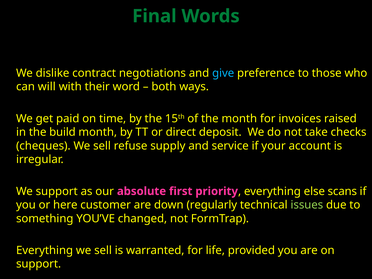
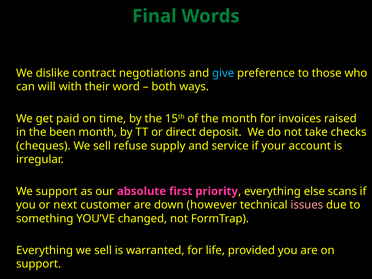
build: build -> been (62, 132)
here: here -> next (65, 205)
regularly: regularly -> however (212, 205)
issues colour: light green -> pink (307, 205)
